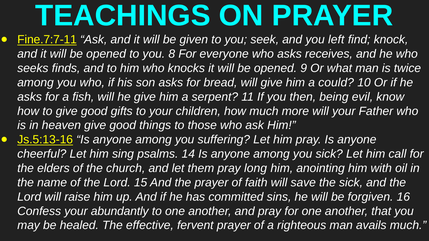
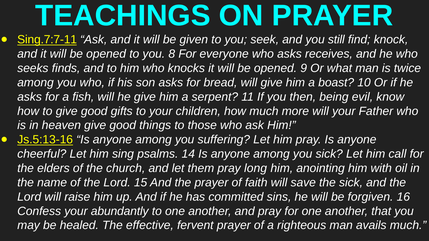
Fine.7:7-11: Fine.7:7-11 -> Sing.7:7-11 (47, 40)
left: left -> still (336, 40)
could: could -> boast (336, 83)
